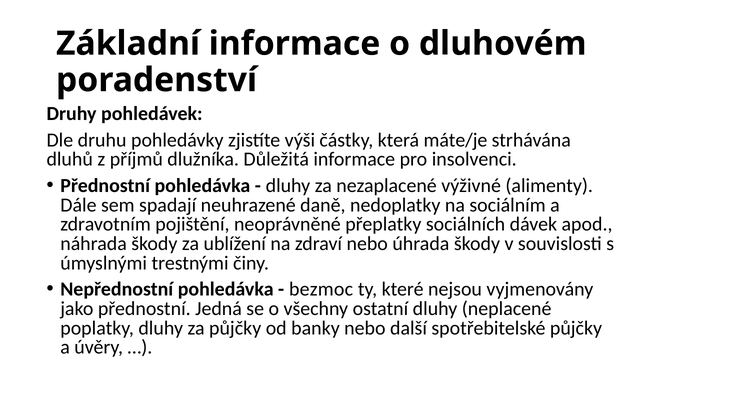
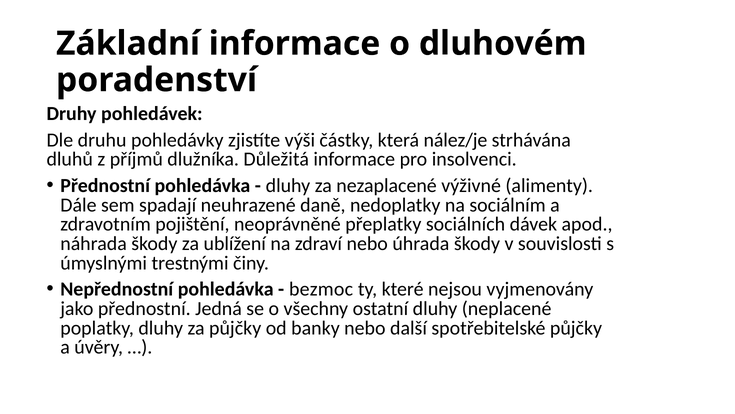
máte/je: máte/je -> nález/je (455, 140)
